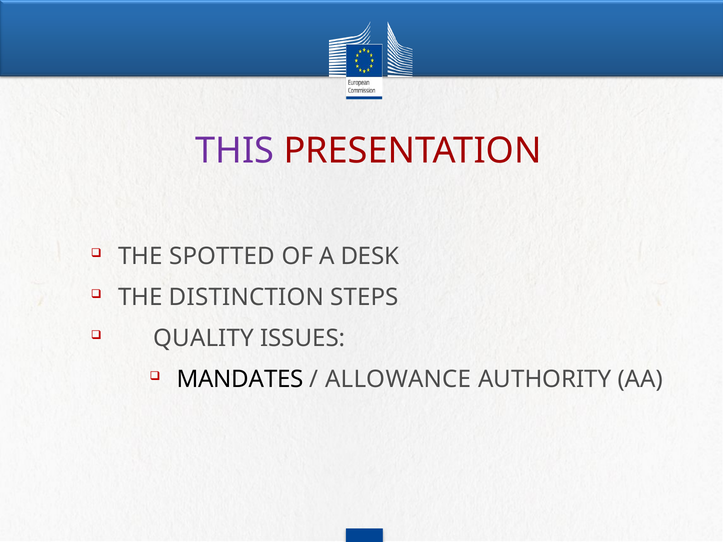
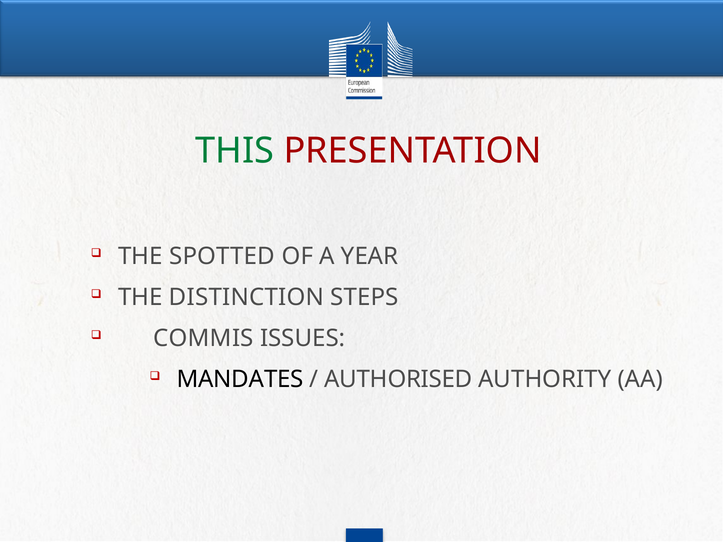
THIS colour: purple -> green (235, 151)
DESK: DESK -> YEAR (370, 256)
QUALITY: QUALITY -> COMMIS (204, 338)
ALLOWANCE: ALLOWANCE -> AUTHORISED (398, 379)
